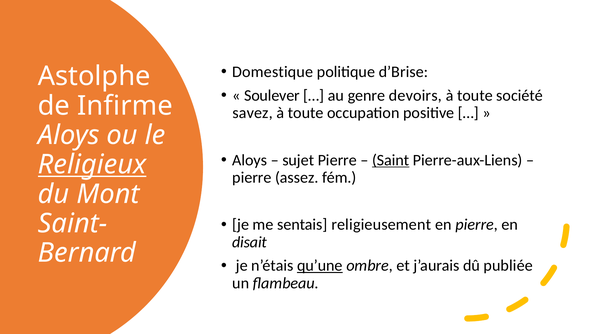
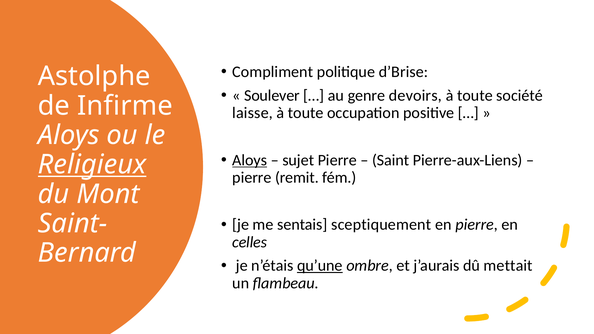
Domestique: Domestique -> Compliment (273, 72)
savez: savez -> laisse (253, 113)
Aloys underline: none -> present (250, 160)
Saint underline: present -> none (391, 160)
assez: assez -> remit (297, 178)
religieusement: religieusement -> sceptiquement (381, 225)
disait: disait -> celles (250, 242)
publiée: publiée -> mettait (508, 266)
